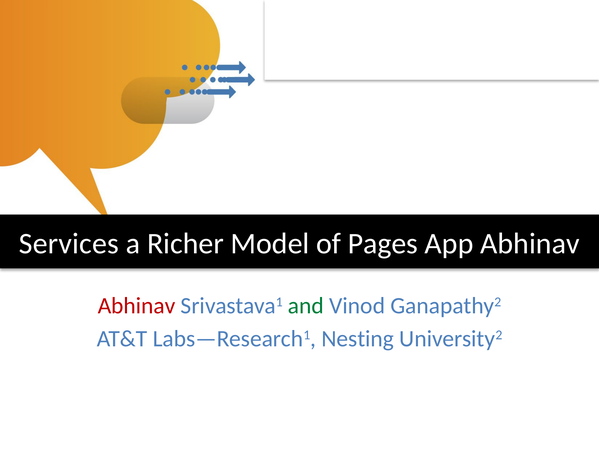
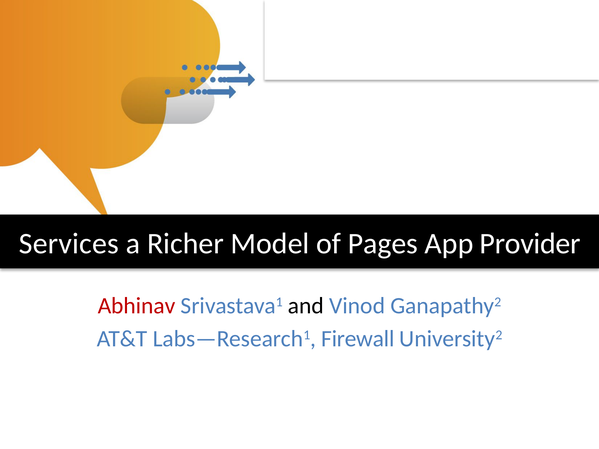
App Abhinav: Abhinav -> Provider (530, 244)
and colour: green -> black (306, 306)
Nesting: Nesting -> Firewall (358, 339)
